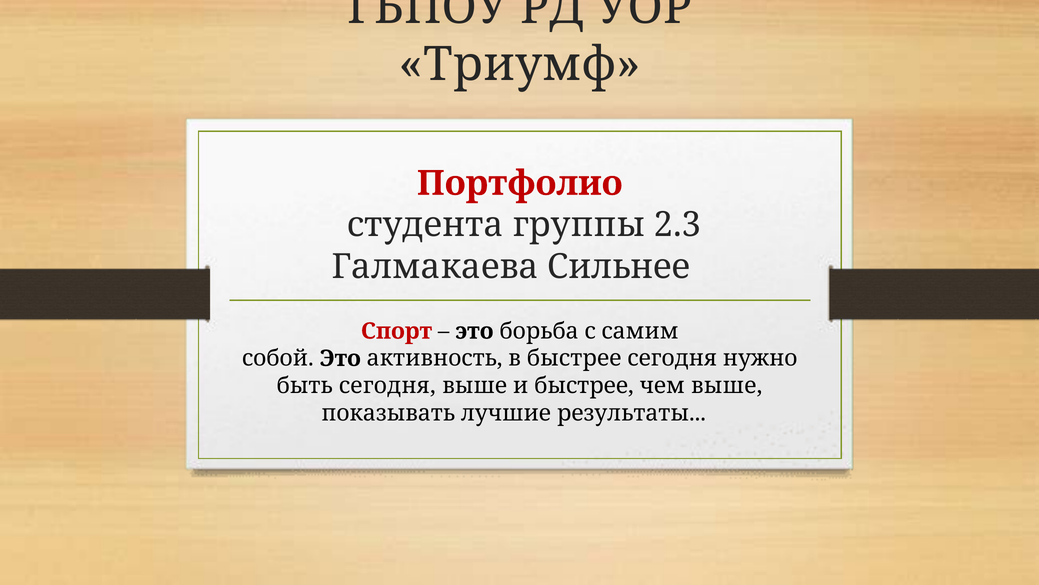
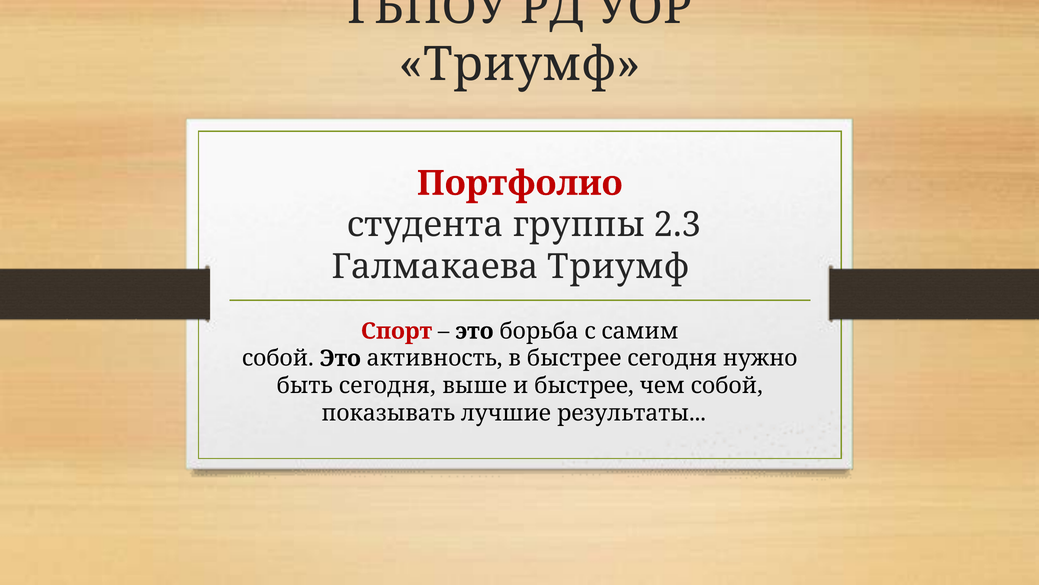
Галмакаева Сильнее: Сильнее -> Триумф (618, 266)
чем выше: выше -> собой (727, 385)
